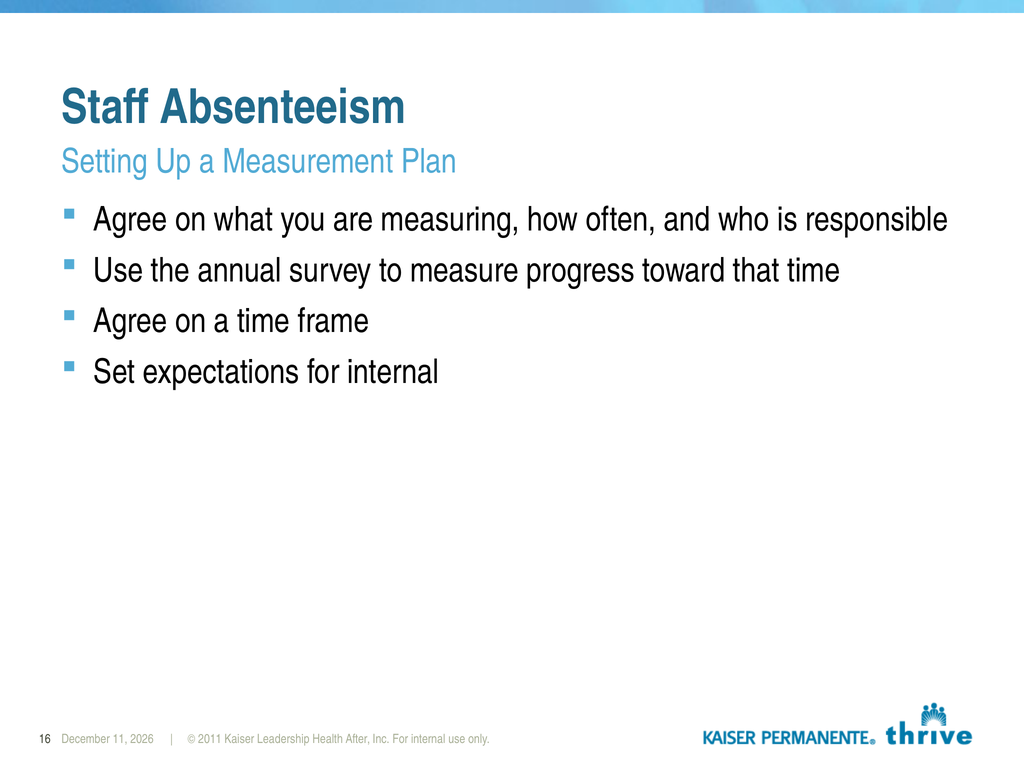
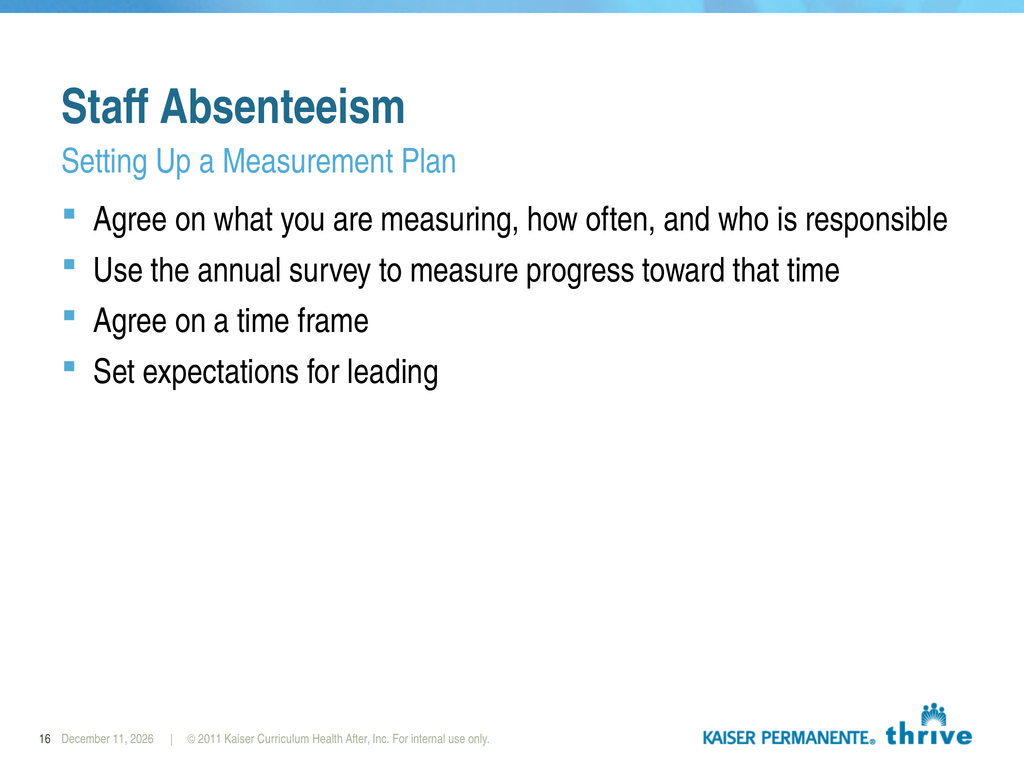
expectations for internal: internal -> leading (393, 372)
Leadership: Leadership -> Curriculum (283, 739)
